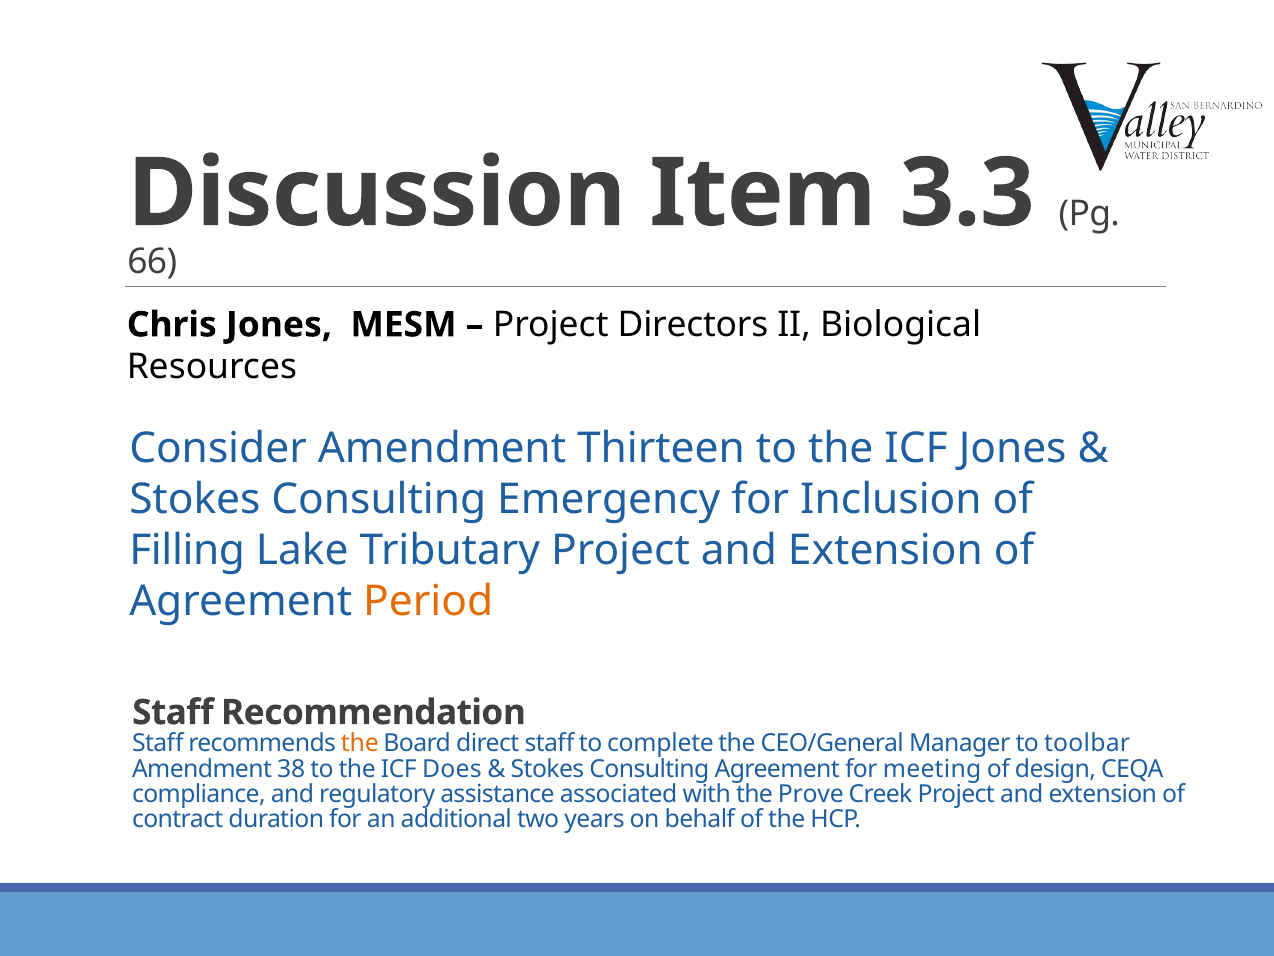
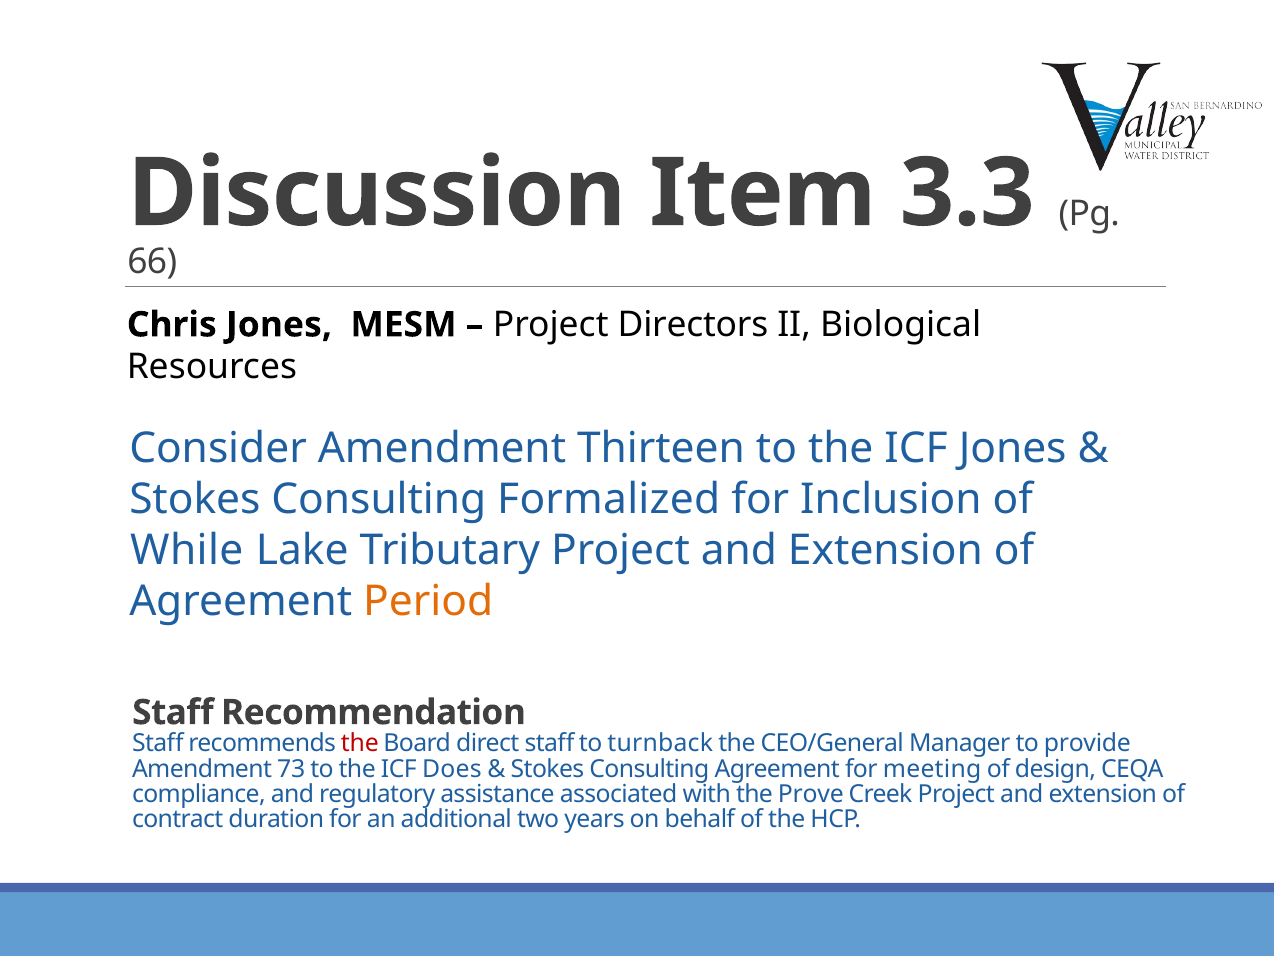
Emergency: Emergency -> Formalized (609, 500)
Filling: Filling -> While (187, 551)
the colour: orange -> red (360, 743)
complete: complete -> turnback (660, 743)
toolbar: toolbar -> provide (1087, 743)
38: 38 -> 73 (291, 768)
